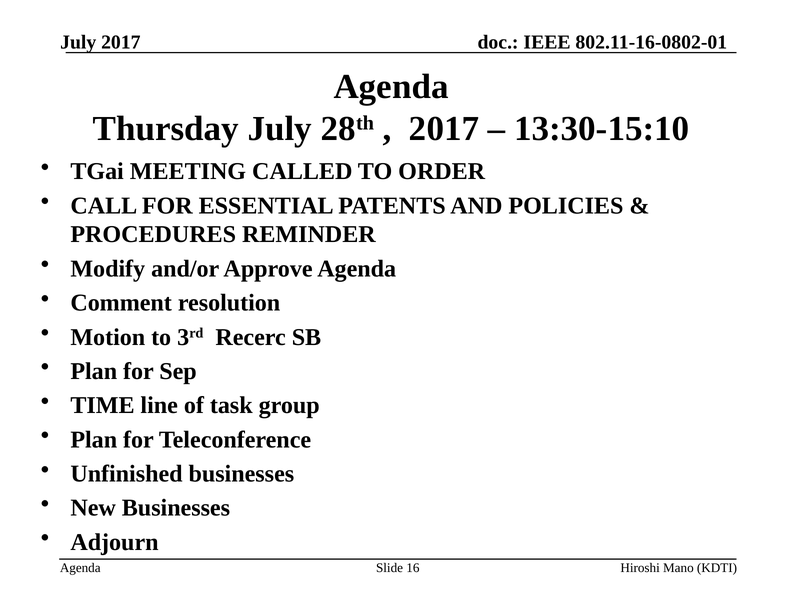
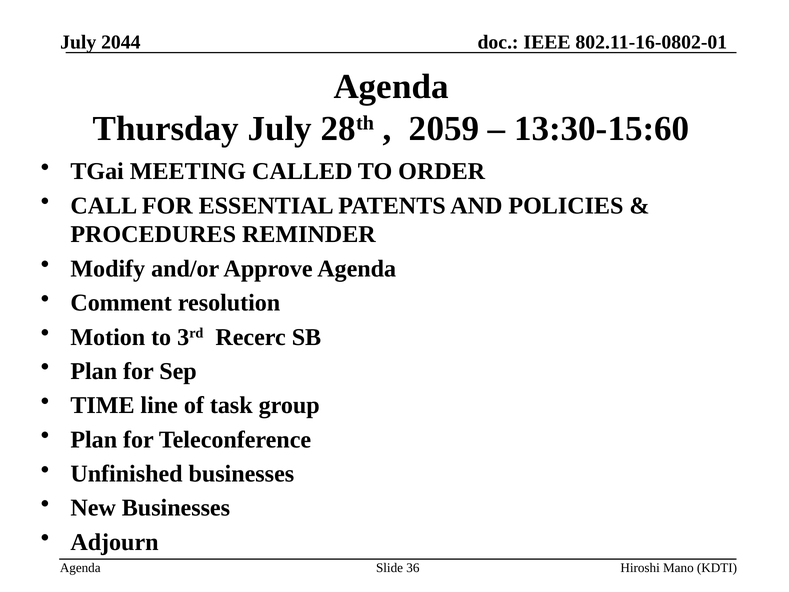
July 2017: 2017 -> 2044 (121, 42)
2017: 2017 -> 2059 (444, 129)
13:30-15:10: 13:30-15:10 -> 13:30-15:60 (602, 129)
16: 16 -> 36 (413, 568)
